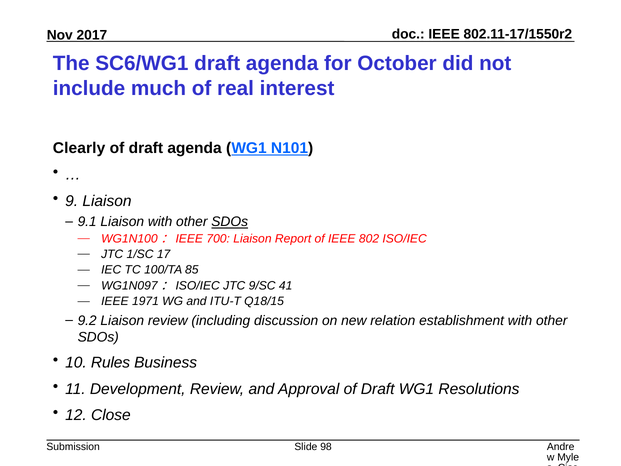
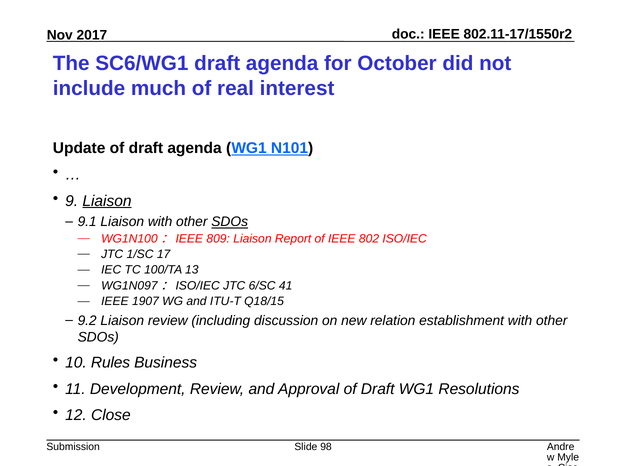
Clearly: Clearly -> Update (79, 148)
Liaison underline: none -> present (107, 201)
700: 700 -> 809 (218, 238)
85: 85 -> 13 (192, 270)
9/SC: 9/SC -> 6/SC (262, 285)
1971: 1971 -> 1907 (145, 301)
